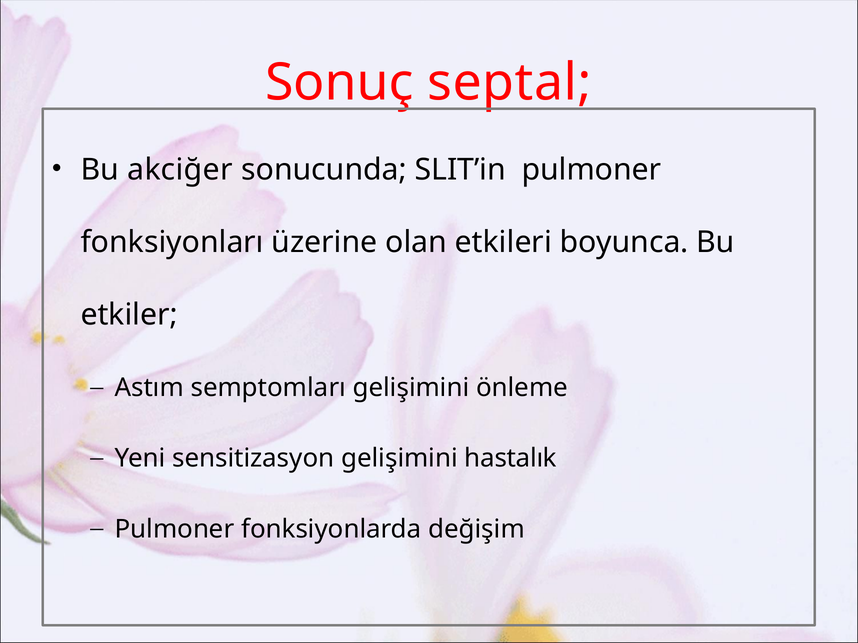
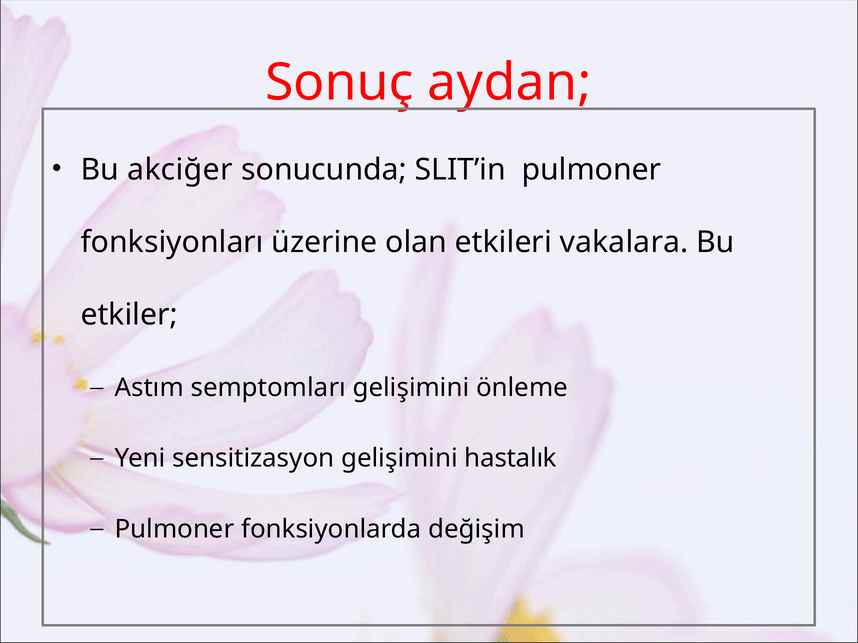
septal: septal -> aydan (509, 83)
boyunca: boyunca -> vakalara (624, 242)
